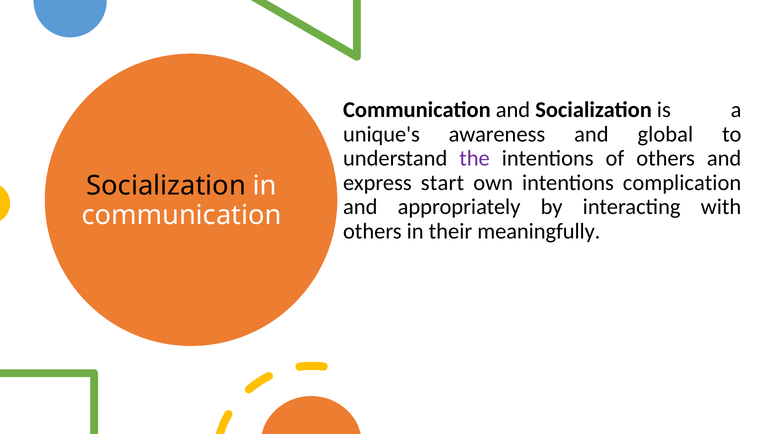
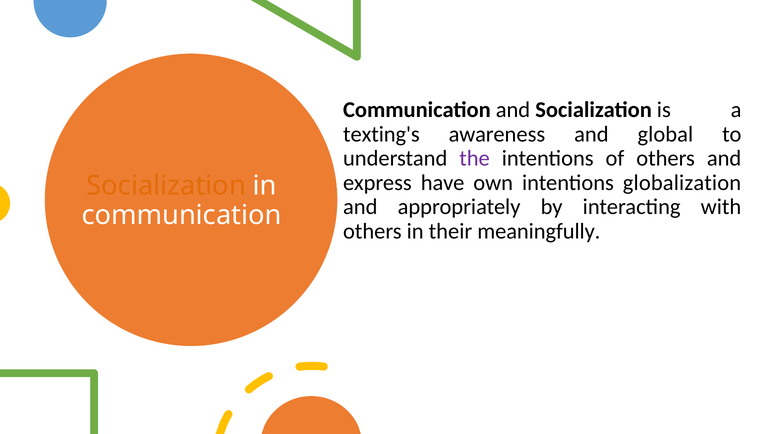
unique's: unique's -> texting's (381, 134)
start: start -> have (443, 183)
complication: complication -> globalization (682, 183)
Socialization colour: black -> orange (166, 186)
